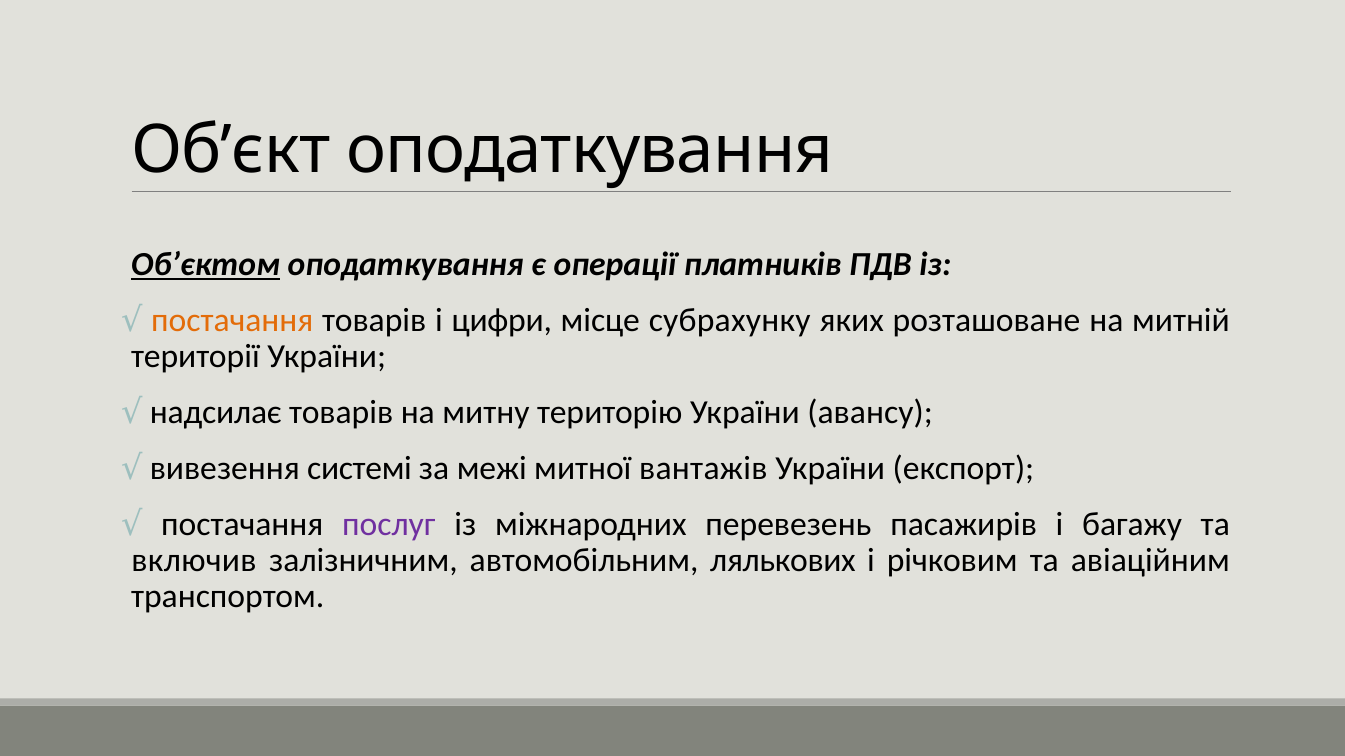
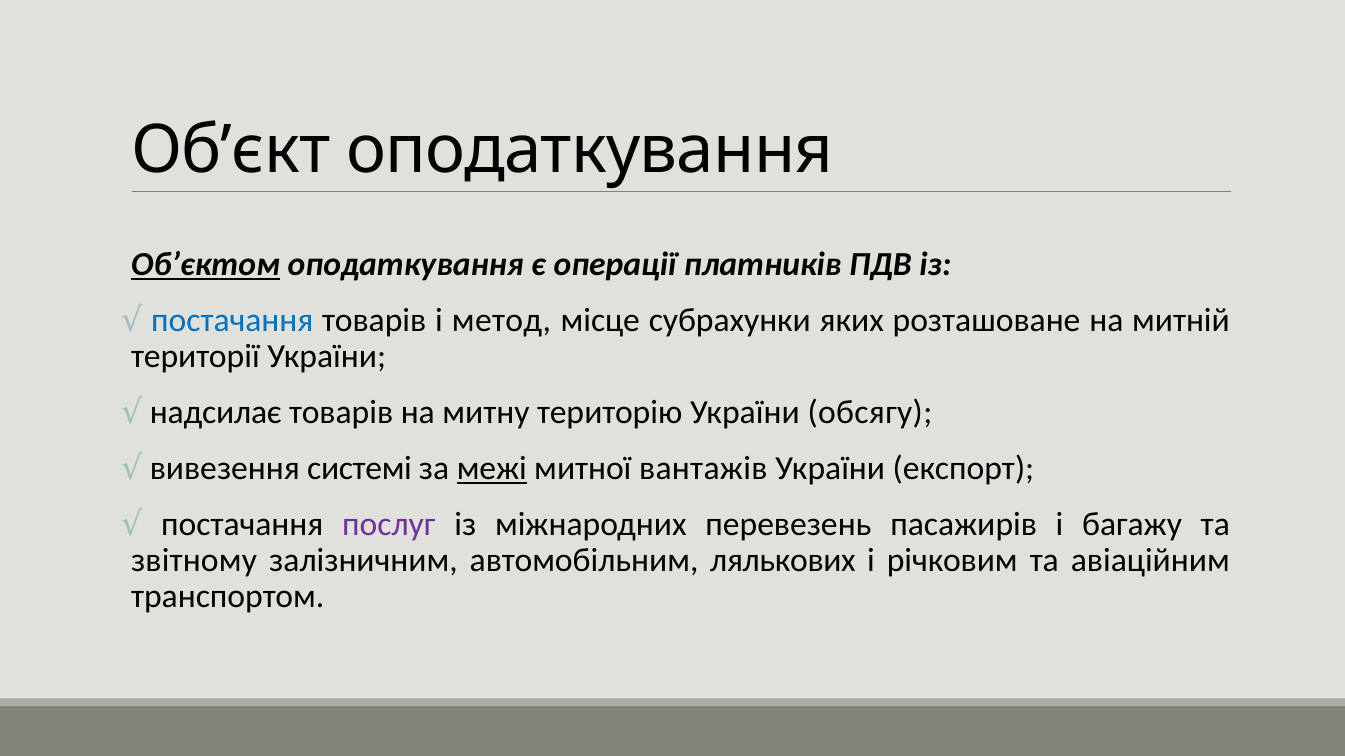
постачання colour: orange -> blue (232, 321)
цифри: цифри -> метод (501, 321)
субрахунку: субрахунку -> субрахунки (730, 321)
авансу: авансу -> обсягу (870, 413)
межі underline: none -> present (492, 469)
включив: включив -> звітному (194, 561)
